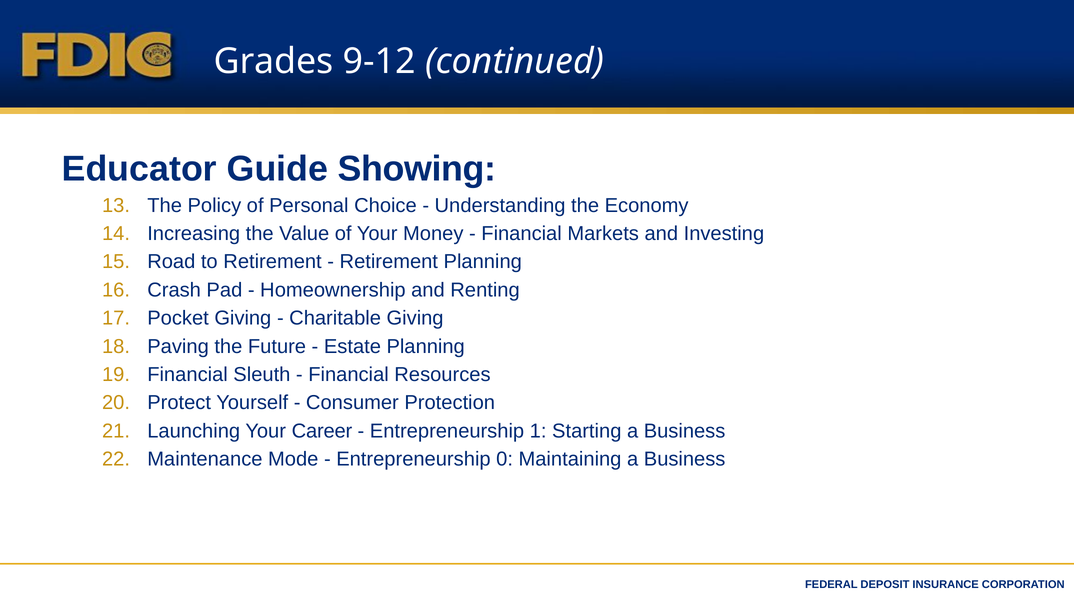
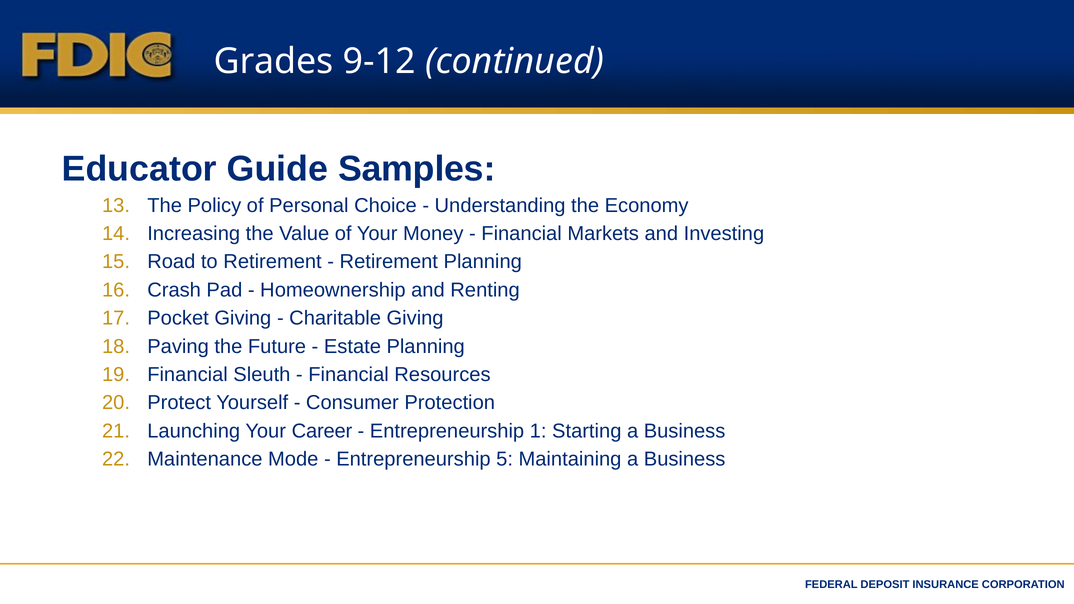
Showing: Showing -> Samples (417, 169)
0: 0 -> 5 (505, 459)
